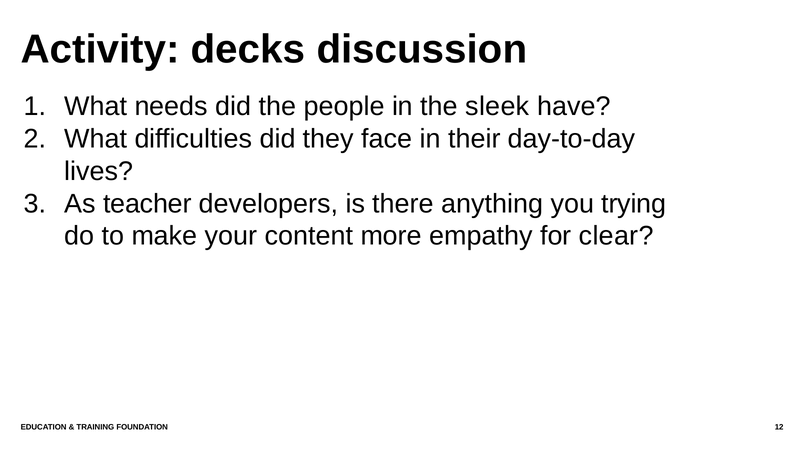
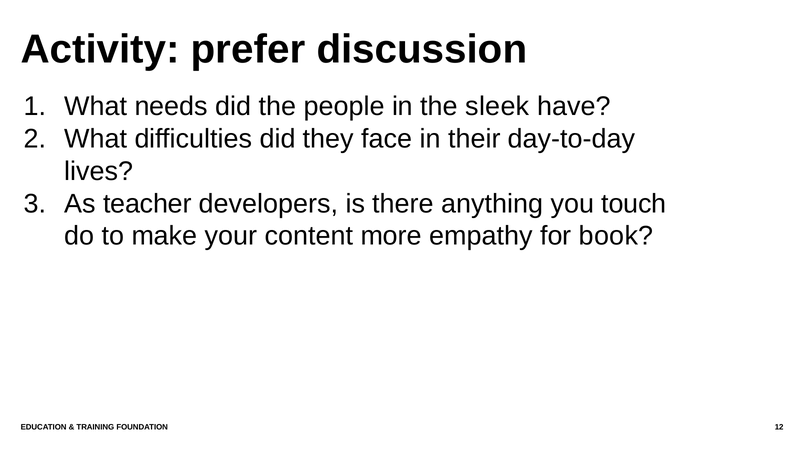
decks: decks -> prefer (248, 49)
trying: trying -> touch (634, 203)
clear: clear -> book (616, 236)
